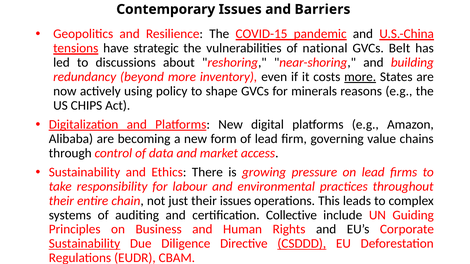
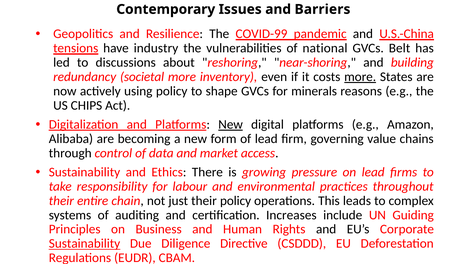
COVID-15: COVID-15 -> COVID-99 (261, 34)
strategic: strategic -> industry (156, 48)
beyond: beyond -> societal (142, 77)
New underline: none -> present (231, 125)
their issues: issues -> policy (236, 201)
Collective: Collective -> Increases (291, 215)
CSDDD underline: present -> none (302, 244)
